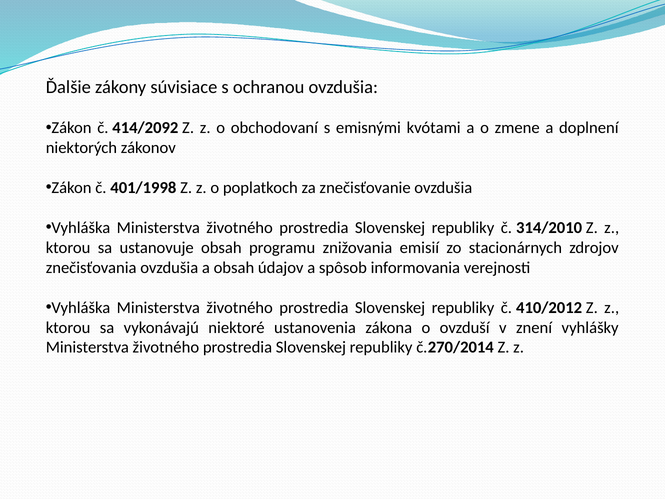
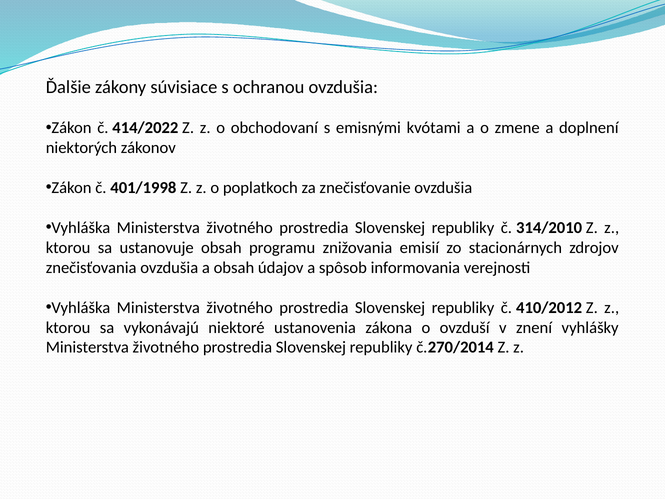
414/2092: 414/2092 -> 414/2022 (145, 128)
